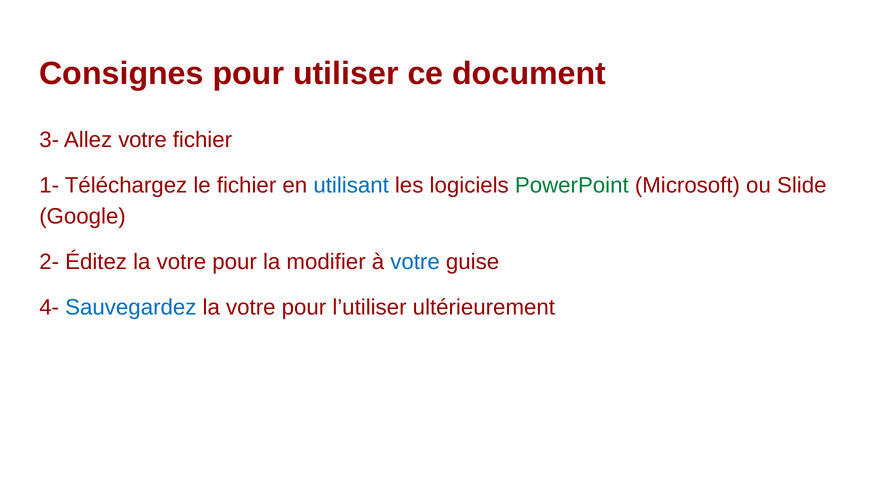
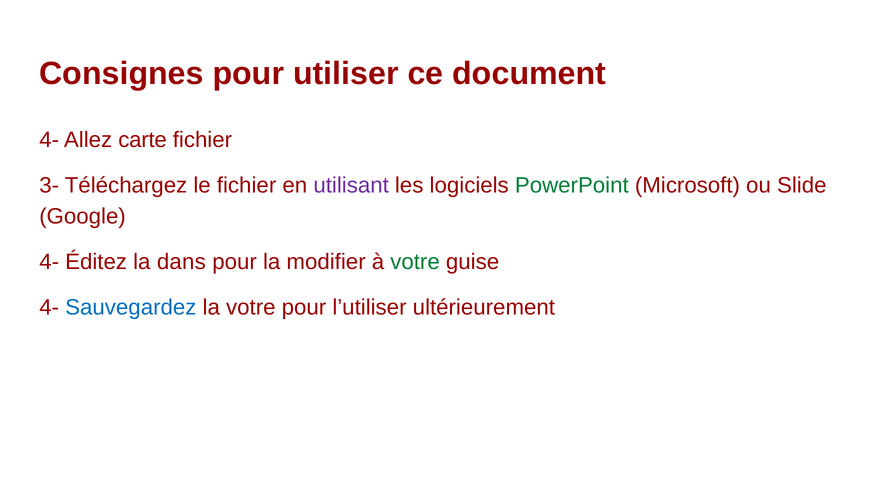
3-: 3- -> 4- (49, 140)
Allez votre: votre -> carte (143, 140)
1-: 1- -> 3- (49, 186)
utilisant colour: blue -> purple (351, 186)
2-: 2- -> 4- (49, 262)
Éditez la votre: votre -> dans (181, 262)
votre colour: blue -> green (415, 262)
